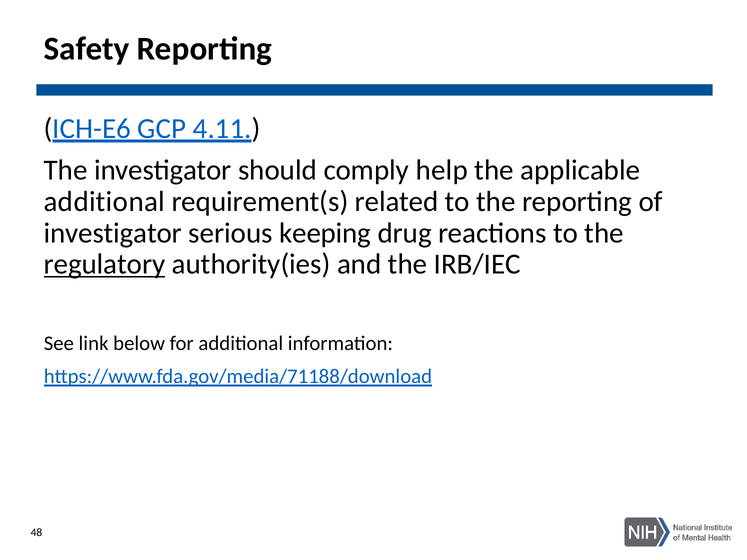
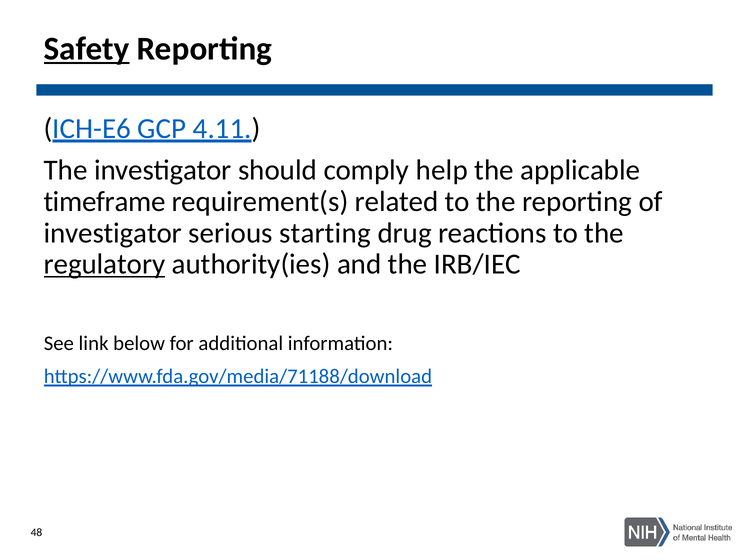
Safety underline: none -> present (87, 49)
additional: additional -> timeframe (105, 202)
keeping: keeping -> starting (325, 233)
